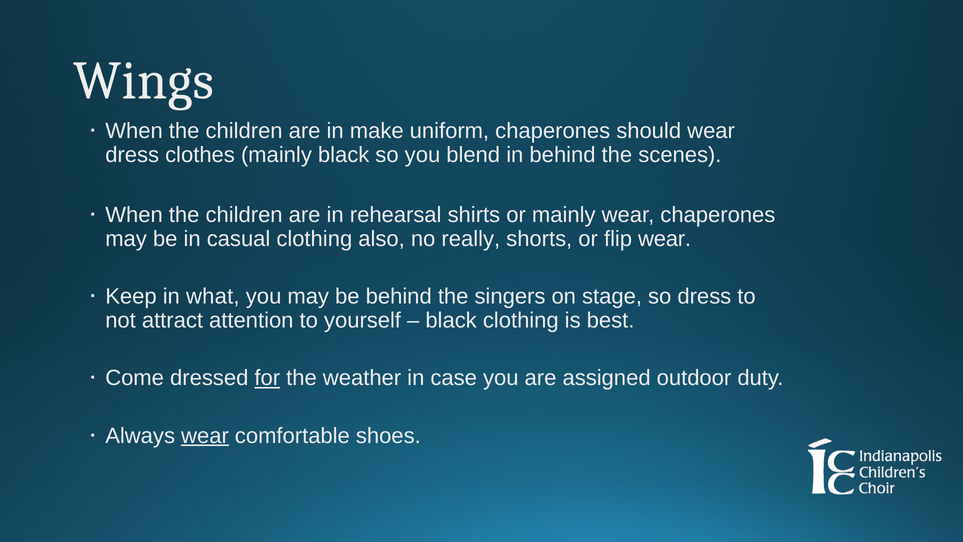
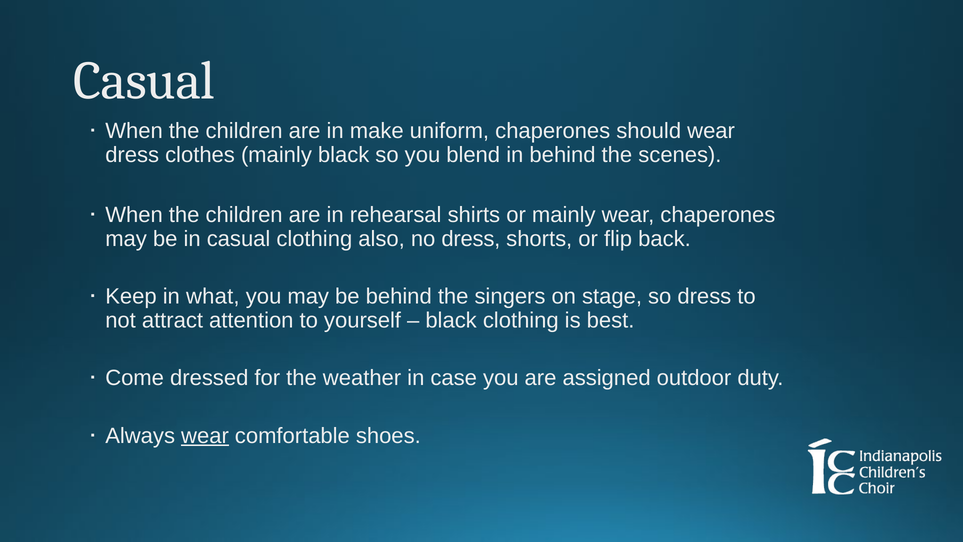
Wings: Wings -> Casual (144, 81)
no really: really -> dress (471, 239)
flip wear: wear -> back (664, 239)
for underline: present -> none (267, 378)
